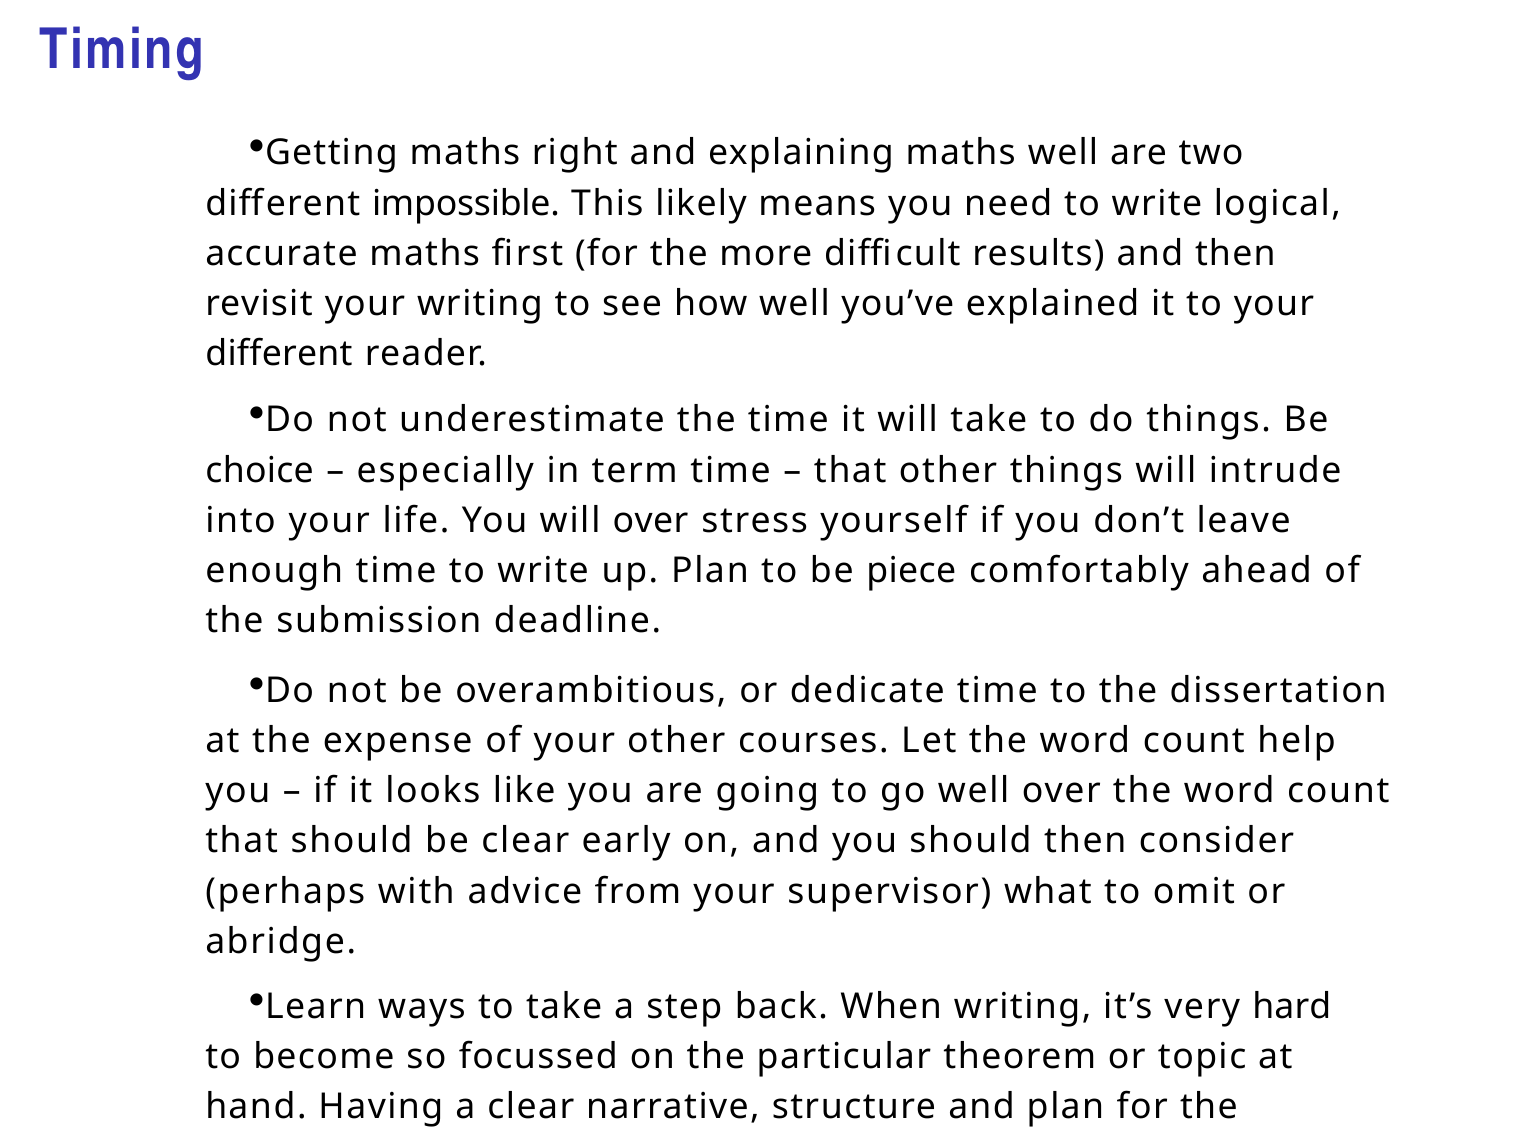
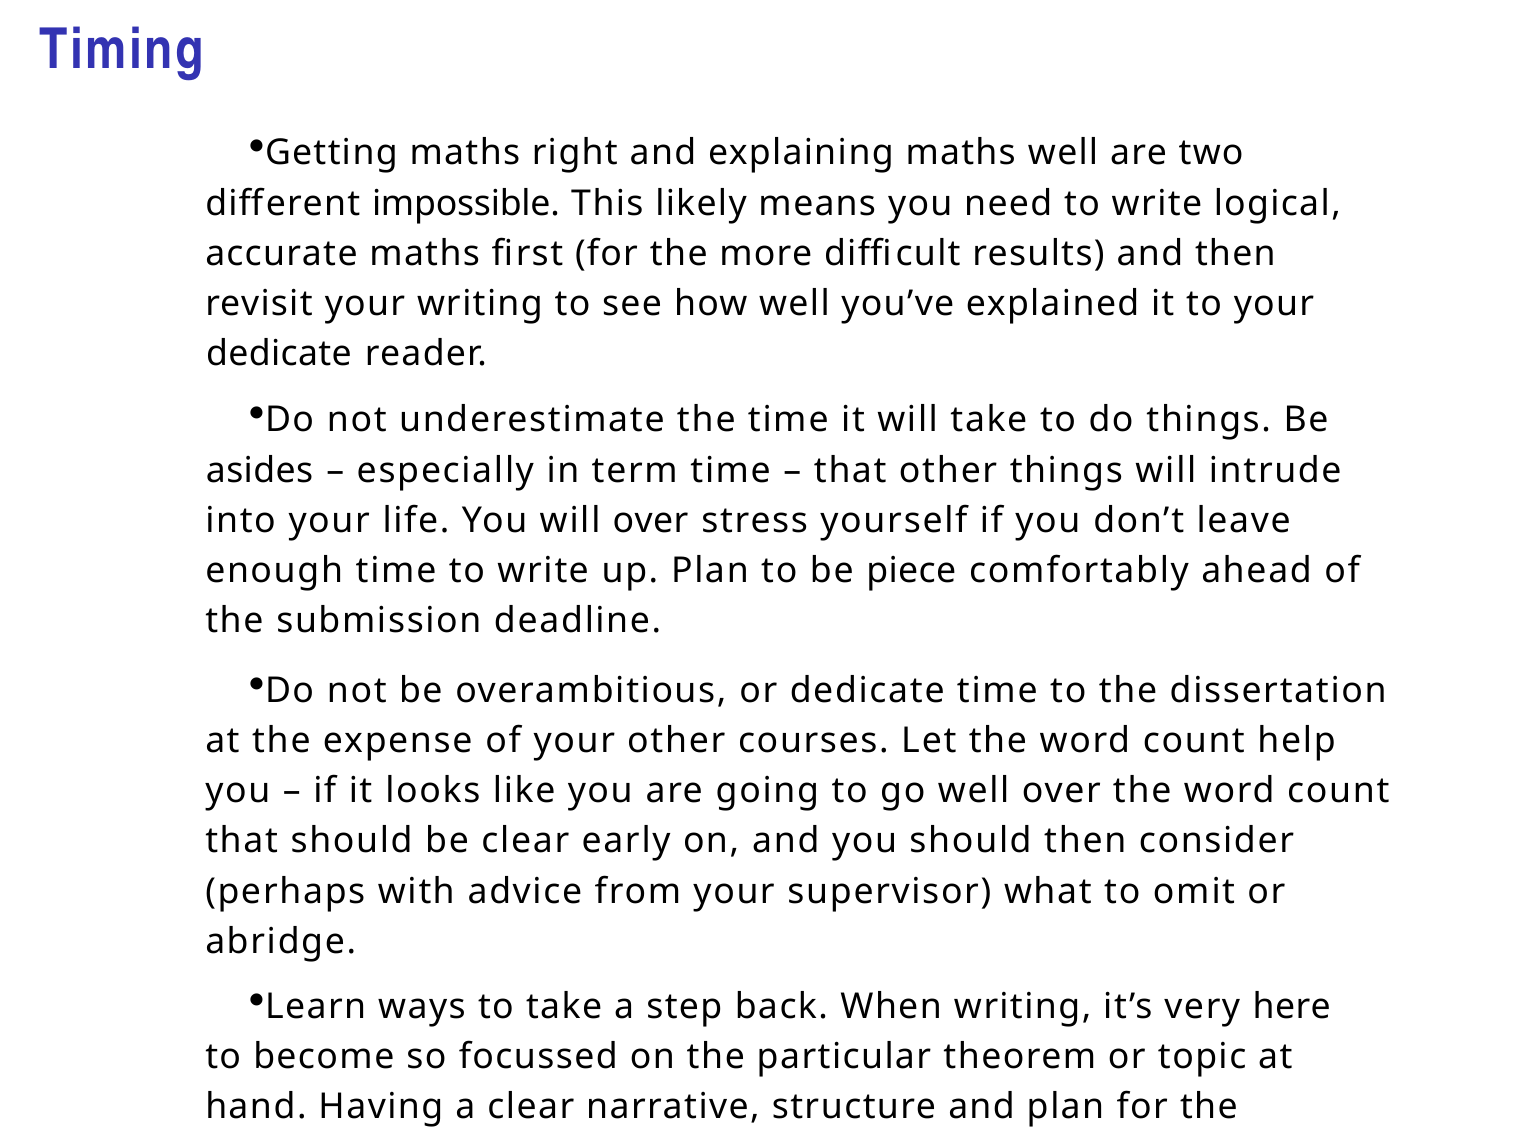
different: different -> dedicate (279, 354)
choice: choice -> asides (260, 470)
hard: hard -> here (1292, 1007)
